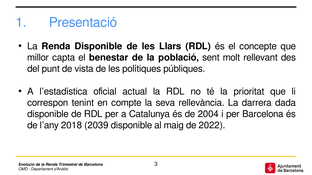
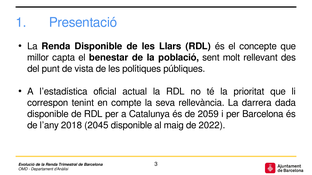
2004: 2004 -> 2059 (208, 114)
2039: 2039 -> 2045 (96, 126)
